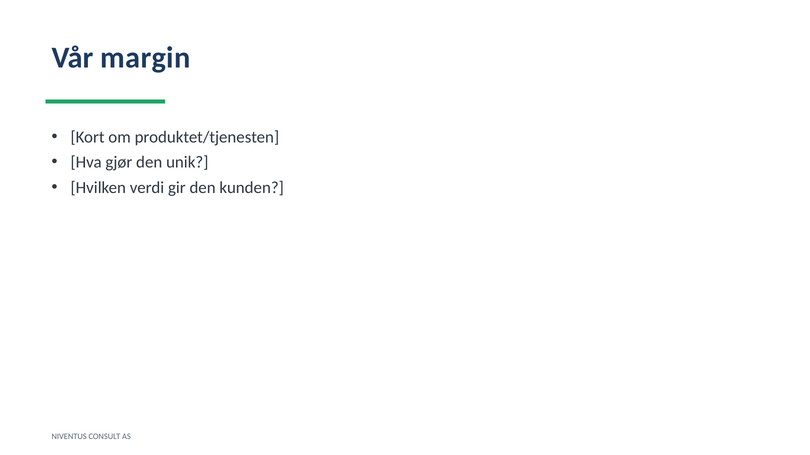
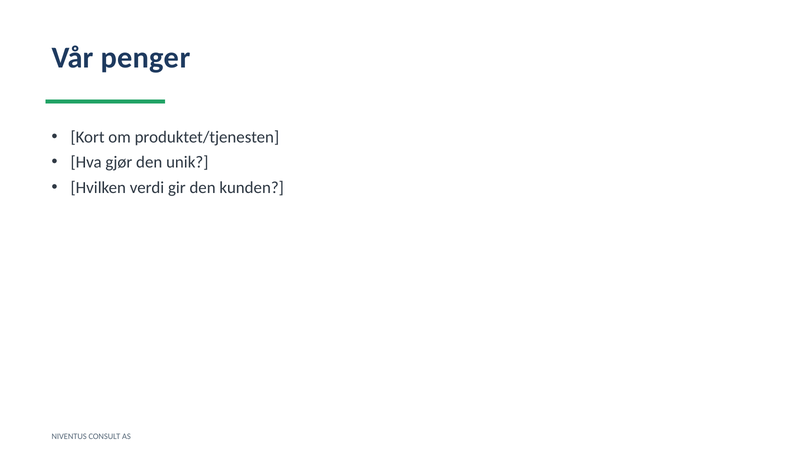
margin: margin -> penger (145, 58)
